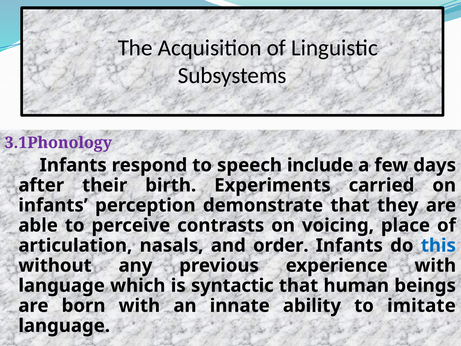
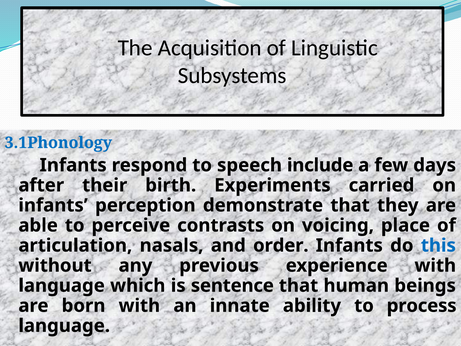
3.1Phonology colour: purple -> blue (58, 143)
syntactic: syntactic -> sentence (232, 285)
imitate: imitate -> process (422, 305)
